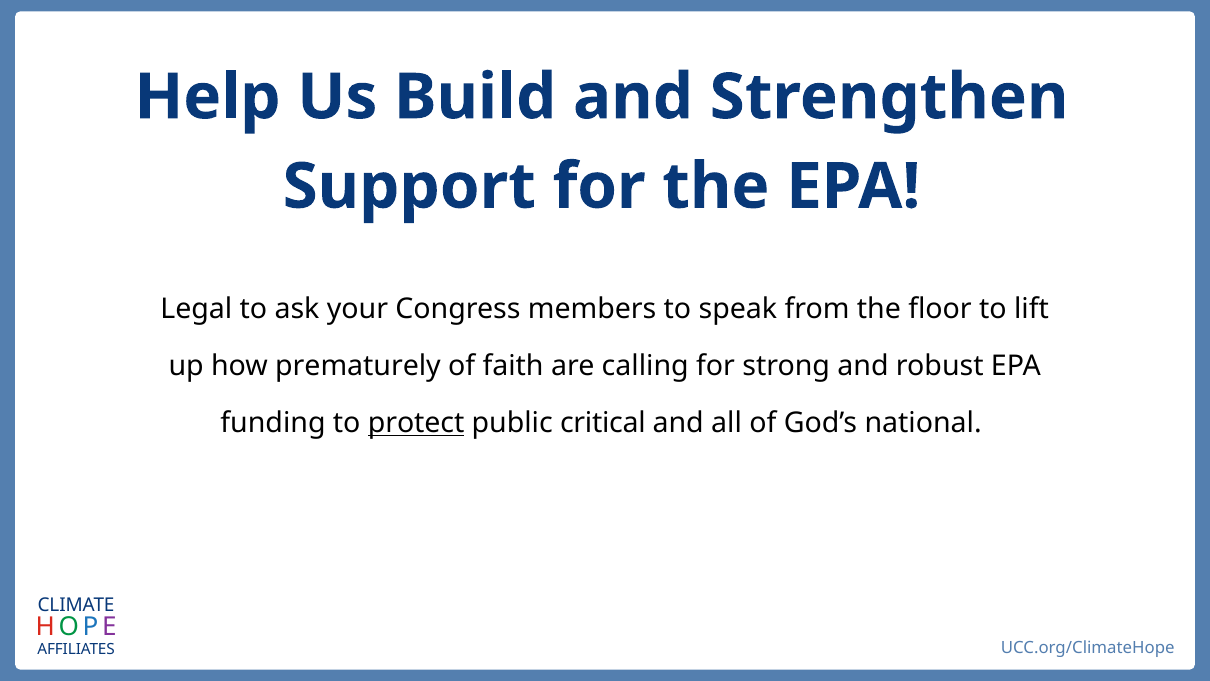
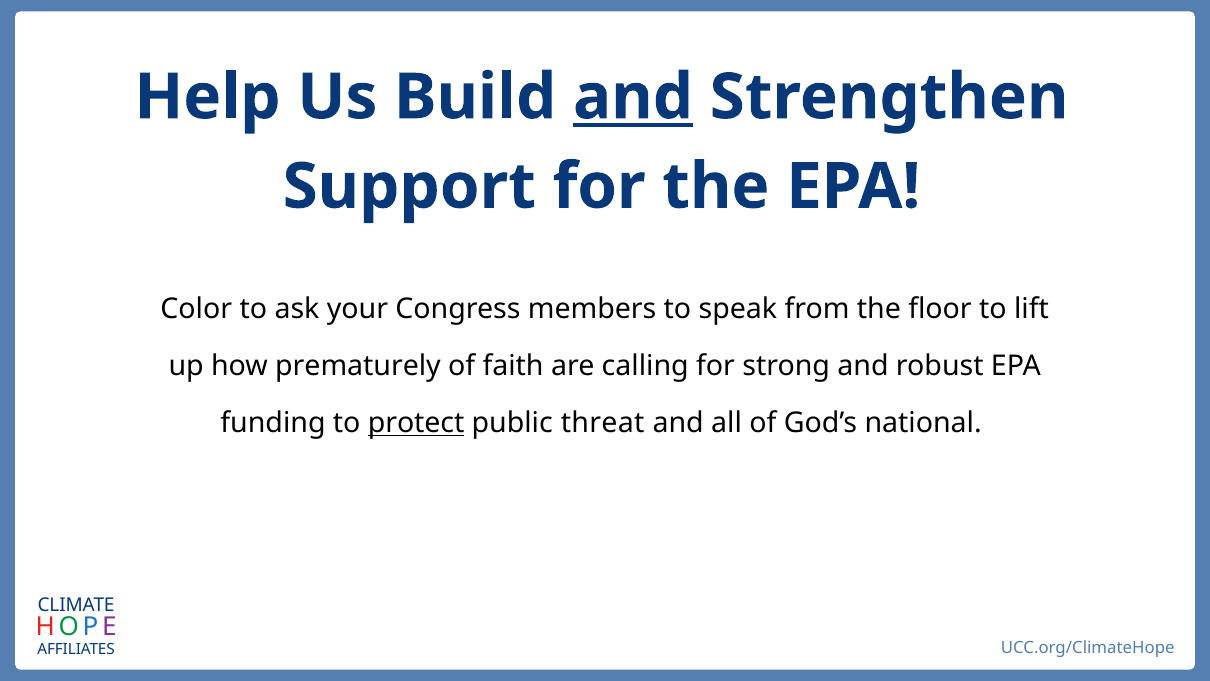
and underline: none -> present (633, 97)
Legal: Legal -> Color (196, 309)
critical: critical -> threat (603, 423)
